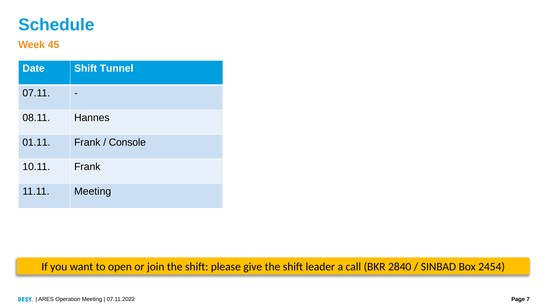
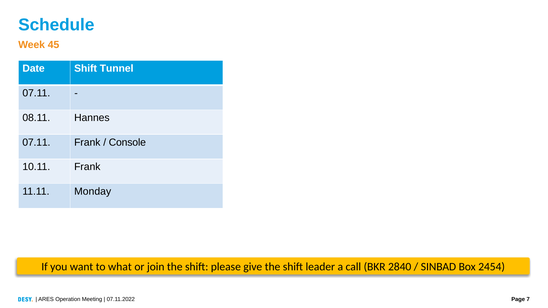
01.11: 01.11 -> 07.11 (36, 142)
11.11 Meeting: Meeting -> Monday (93, 192)
open: open -> what (120, 267)
